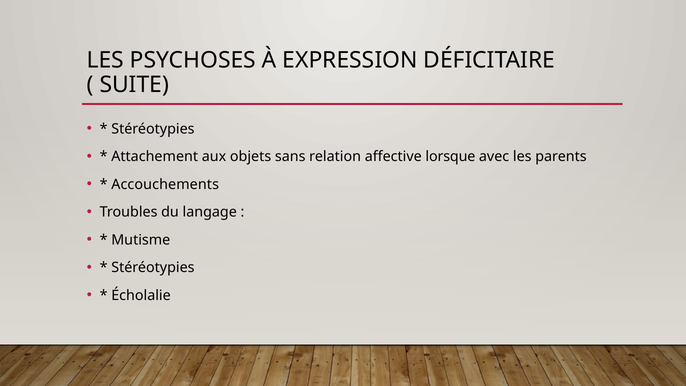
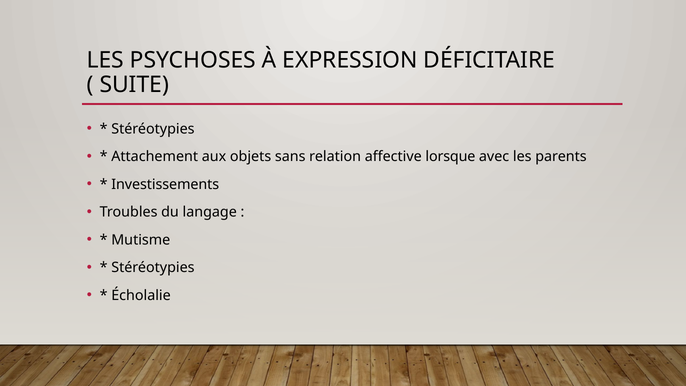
Accouchements: Accouchements -> Investissements (165, 184)
